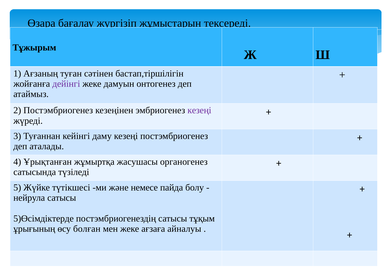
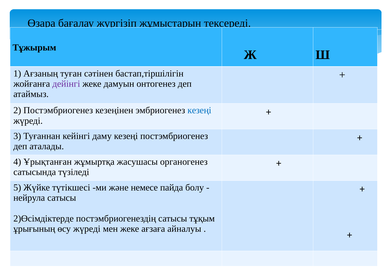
кезеңі colour: purple -> blue (199, 110)
5)Өсімдіктерде: 5)Өсімдіктерде -> 2)Өсімдіктерде (44, 218)
өсу болған: болған -> жүреді (87, 228)
